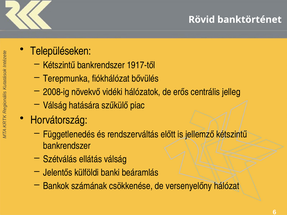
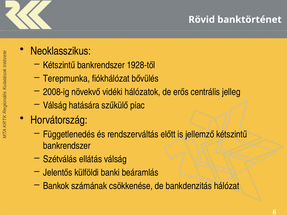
Településeken: Településeken -> Neoklasszikus (61, 51)
1917-től: 1917-től -> 1928-től (141, 65)
versenyelőny: versenyelőny -> bankdenzitás (189, 186)
